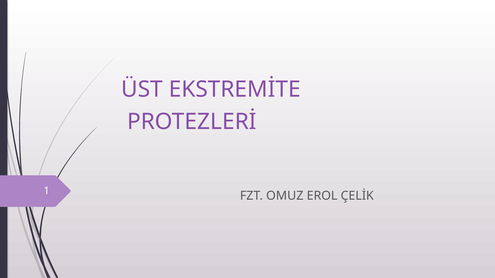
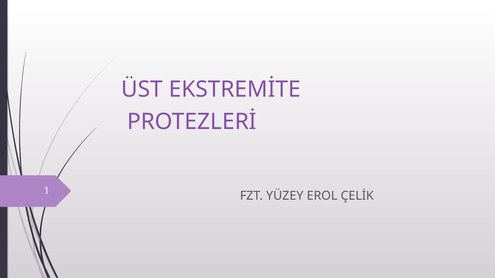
OMUZ: OMUZ -> YÜZEY (285, 196)
